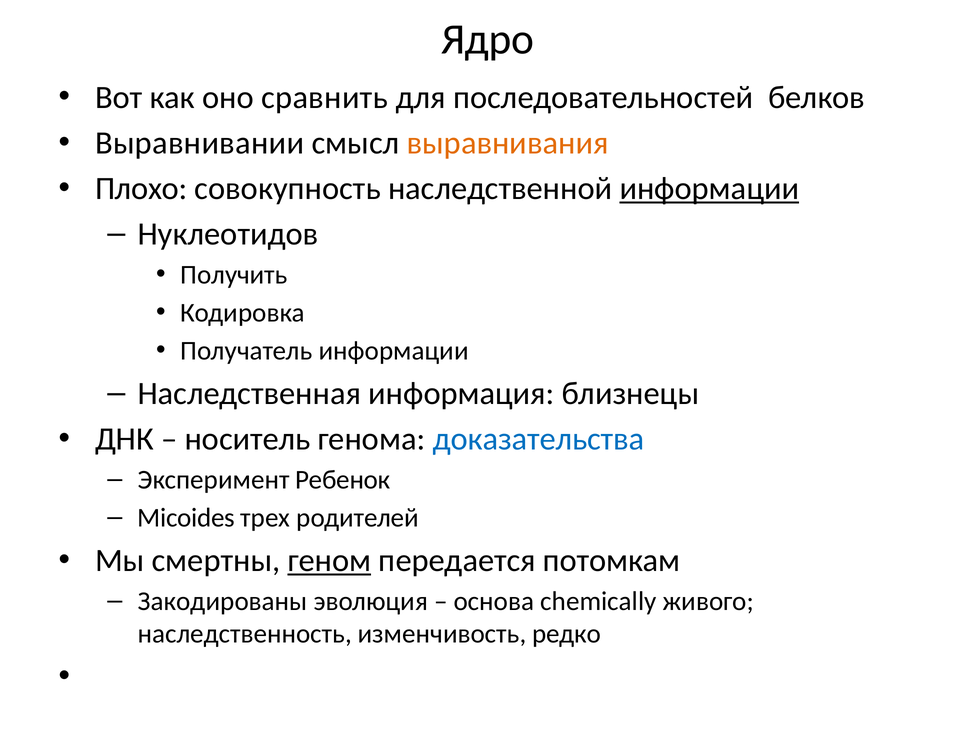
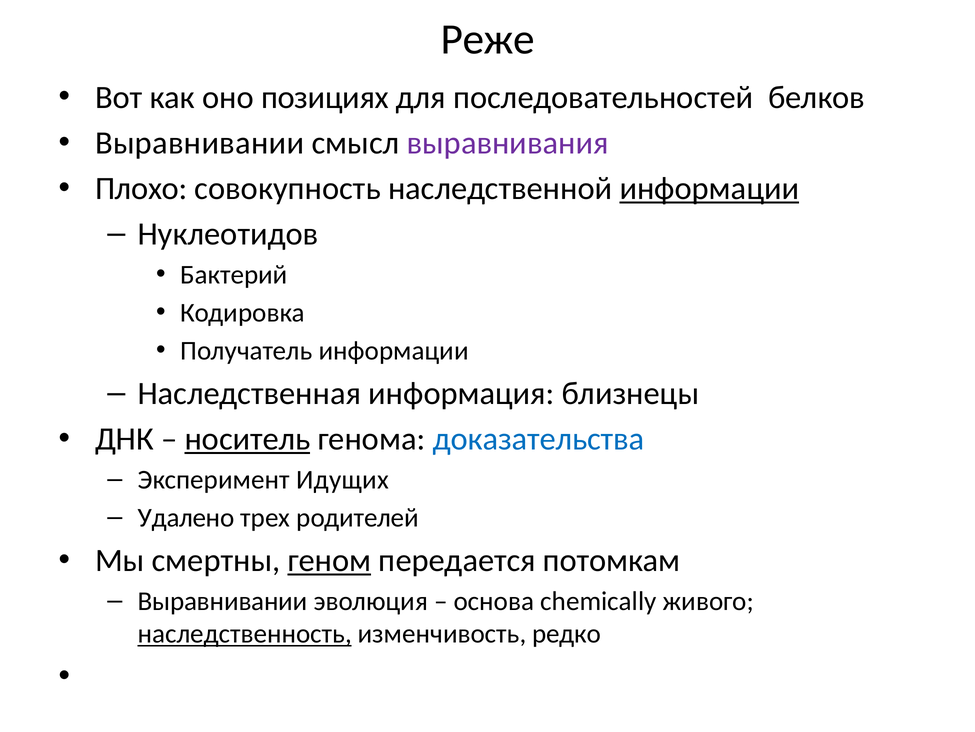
Ядро: Ядро -> Реже (488, 39)
сравнить: сравнить -> позициях (325, 97)
выравнивания colour: orange -> purple (508, 143)
Получить: Получить -> Бактерий (234, 275)
носитель underline: none -> present (248, 439)
Ребенок: Ребенок -> Идущих (343, 479)
Micoides: Micoides -> Удалено (186, 517)
Закодированы: Закодированы -> Выравнивании (223, 601)
наследственность underline: none -> present (245, 633)
